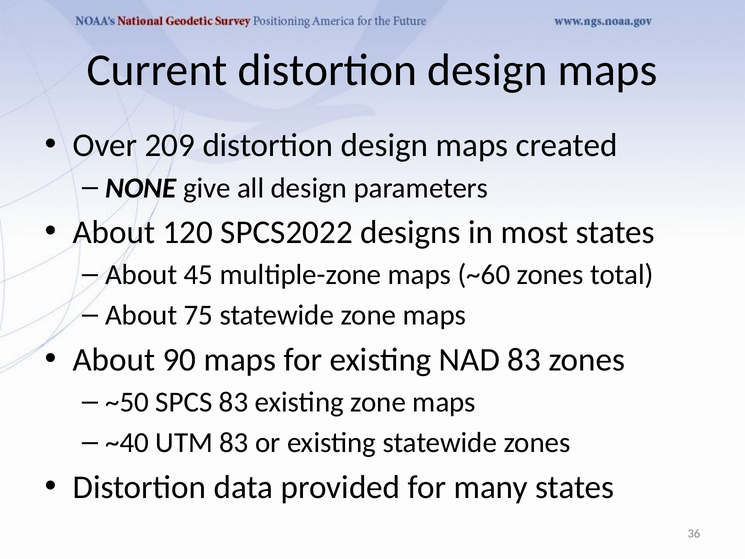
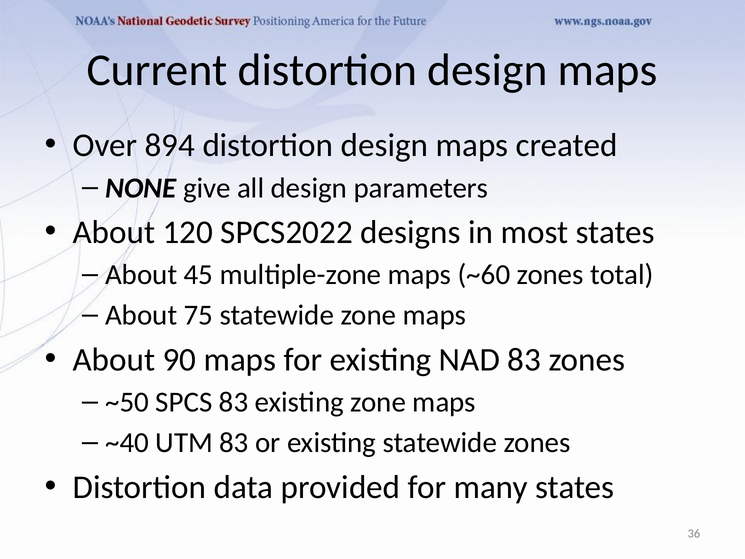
209: 209 -> 894 (170, 145)
